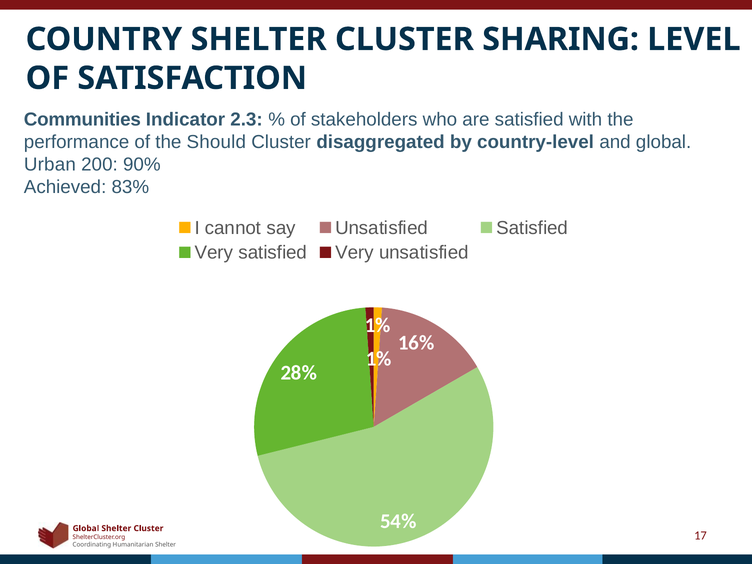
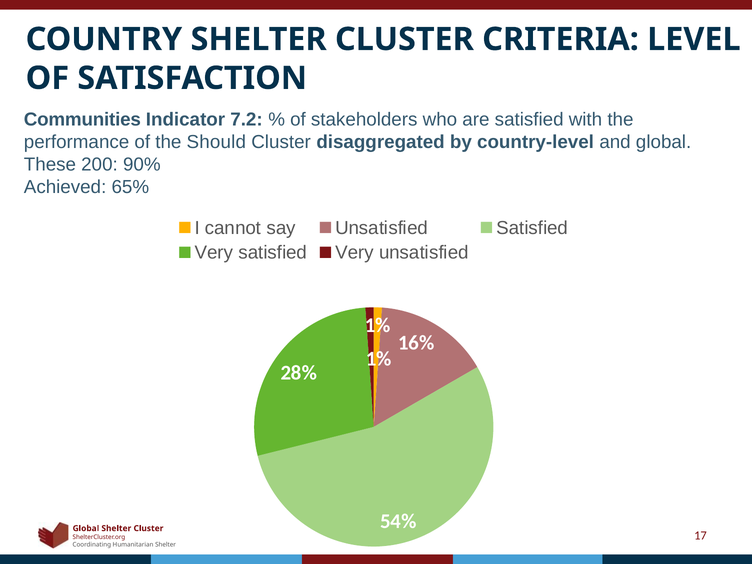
SHARING: SHARING -> CRITERIA (561, 39)
2.3: 2.3 -> 7.2 (247, 120)
Urban: Urban -> These (50, 165)
83%: 83% -> 65% (130, 187)
